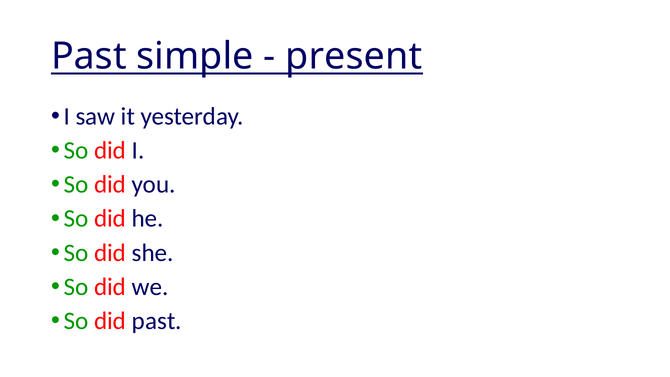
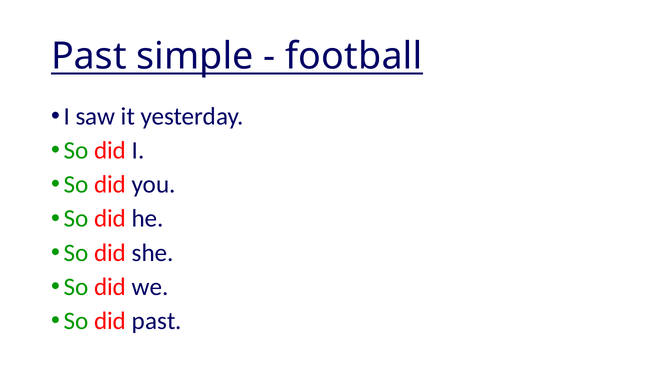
present: present -> football (354, 56)
